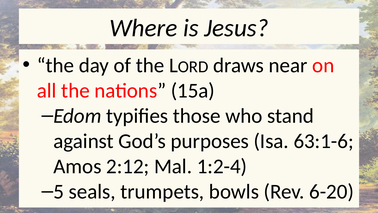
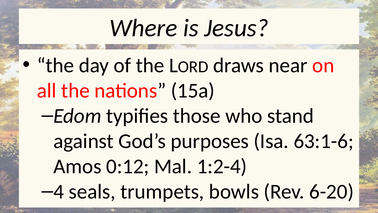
2:12: 2:12 -> 0:12 (128, 166)
5: 5 -> 4 (59, 191)
